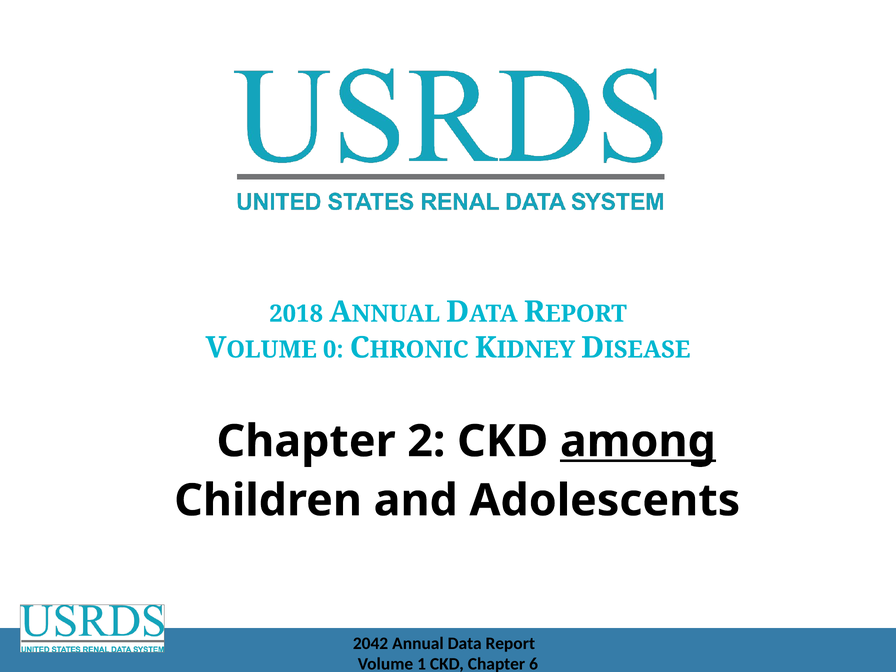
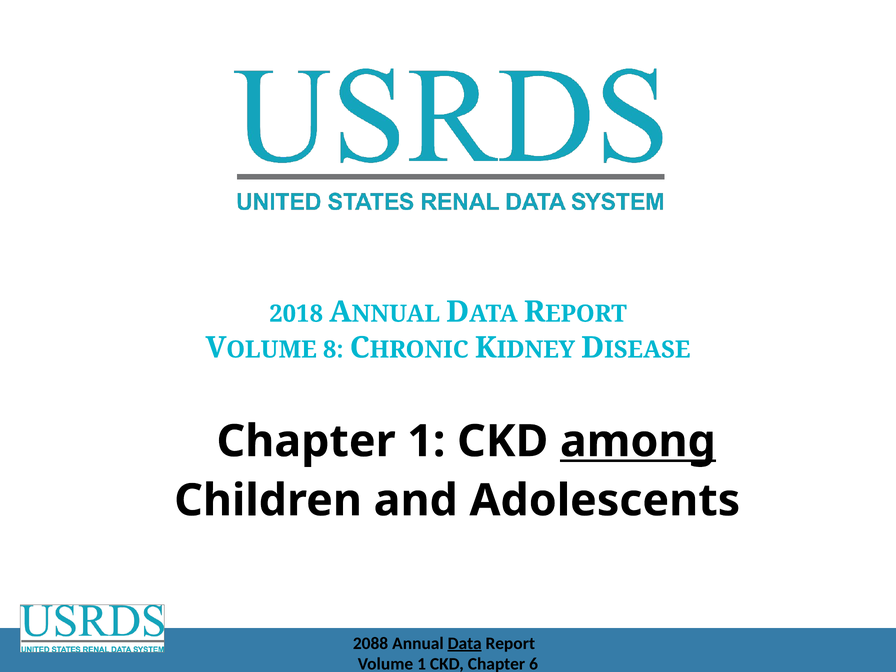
0: 0 -> 8 (333, 350)
Chapter 2: 2 -> 1 (426, 441)
2042: 2042 -> 2088 (371, 643)
Data underline: none -> present (465, 643)
